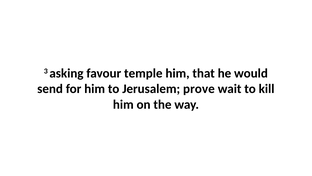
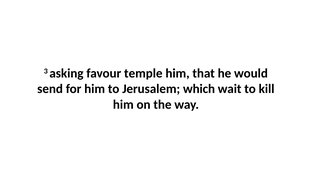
prove: prove -> which (199, 89)
